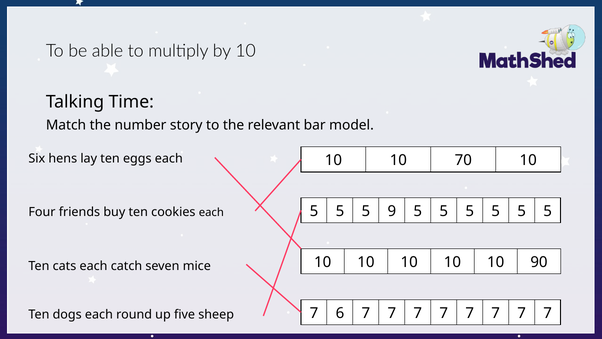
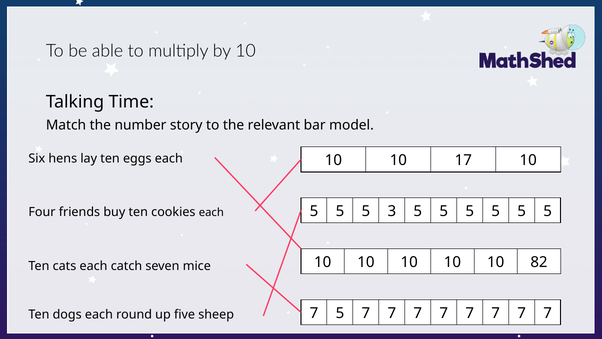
70: 70 -> 17 (463, 160)
9: 9 -> 3 (392, 211)
90: 90 -> 82 (539, 262)
7 6: 6 -> 5 (340, 313)
